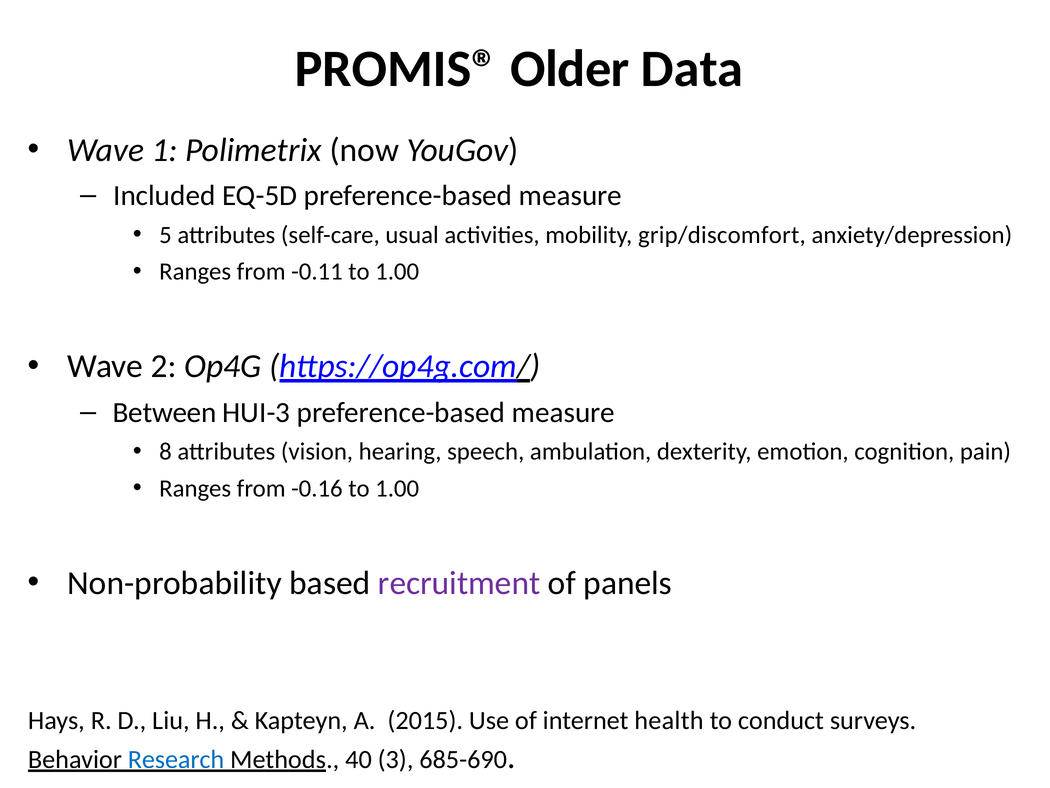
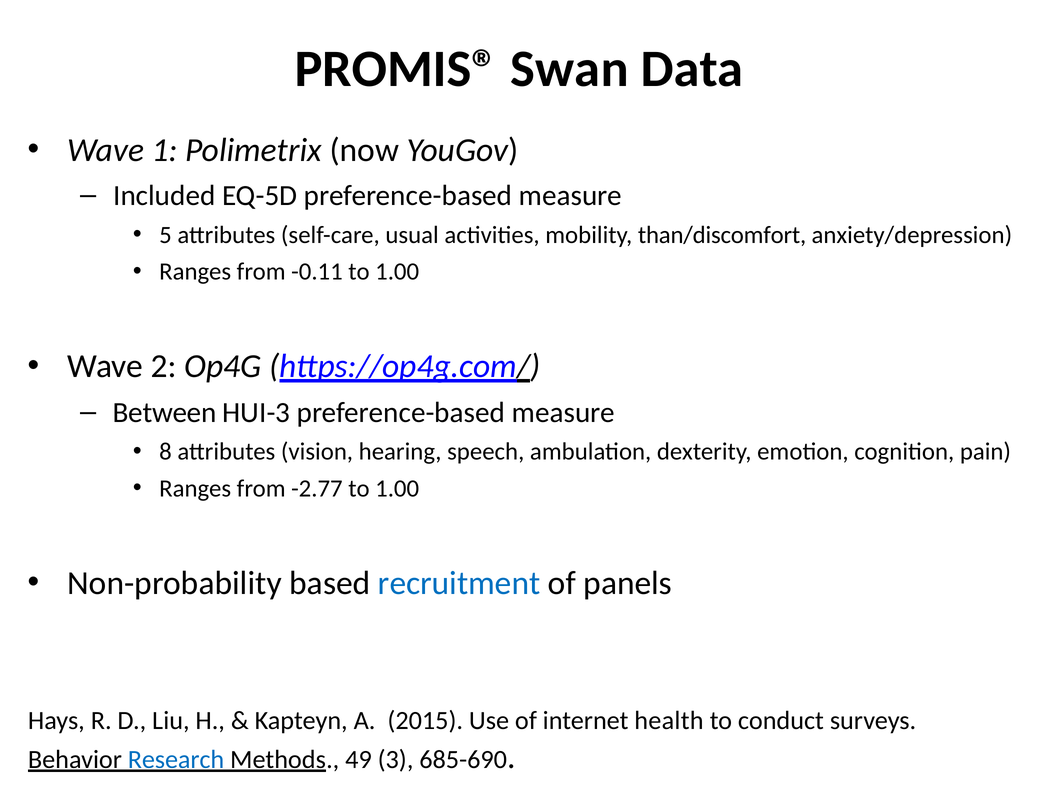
Older: Older -> Swan (569, 69)
grip/discomfort: grip/discomfort -> than/discomfort (722, 235)
-0.16: -0.16 -> -2.77 (317, 488)
recruitment colour: purple -> blue (459, 583)
40: 40 -> 49 (359, 759)
